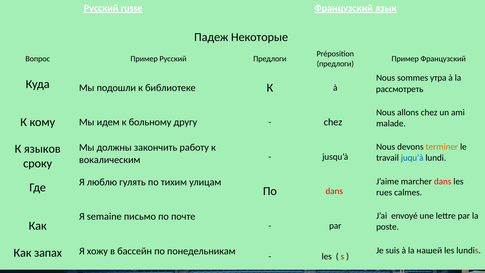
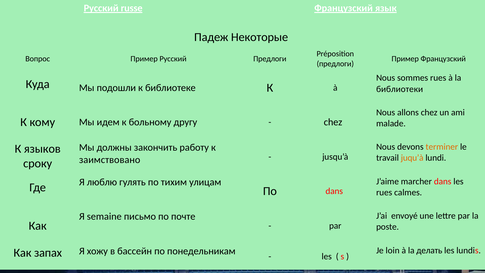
sommes утра: утра -> rues (438, 78)
рассмотреть: рассмотреть -> библиотеки (400, 89)
juqu’à colour: blue -> orange (412, 158)
вокалическим: вокалическим -> заимствовано (110, 160)
suis: suis -> loin (393, 250)
нашей: нашей -> делать (429, 250)
